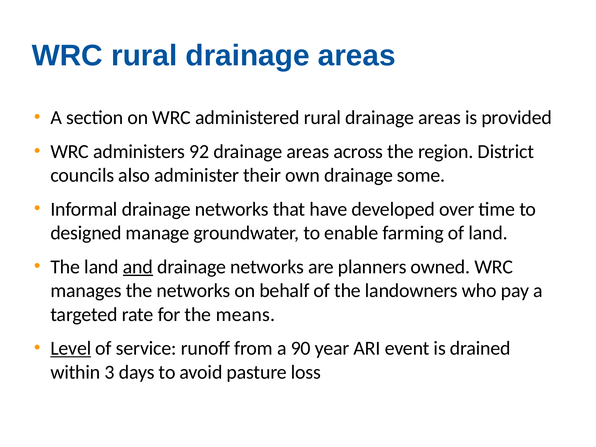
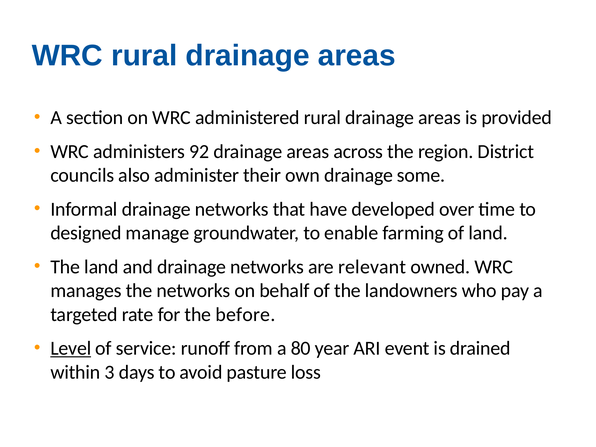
and underline: present -> none (138, 267)
planners: planners -> relevant (372, 267)
means: means -> before (245, 314)
90: 90 -> 80 (301, 348)
